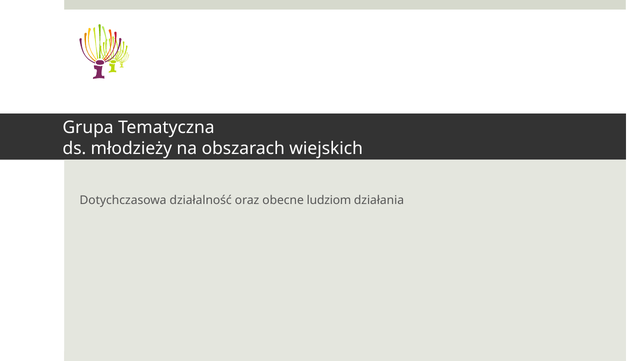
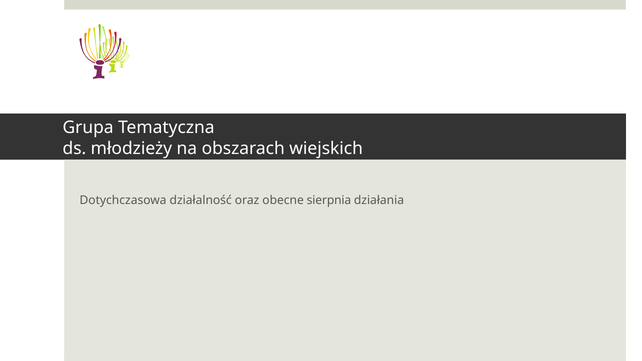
ludziom: ludziom -> sierpnia (329, 200)
